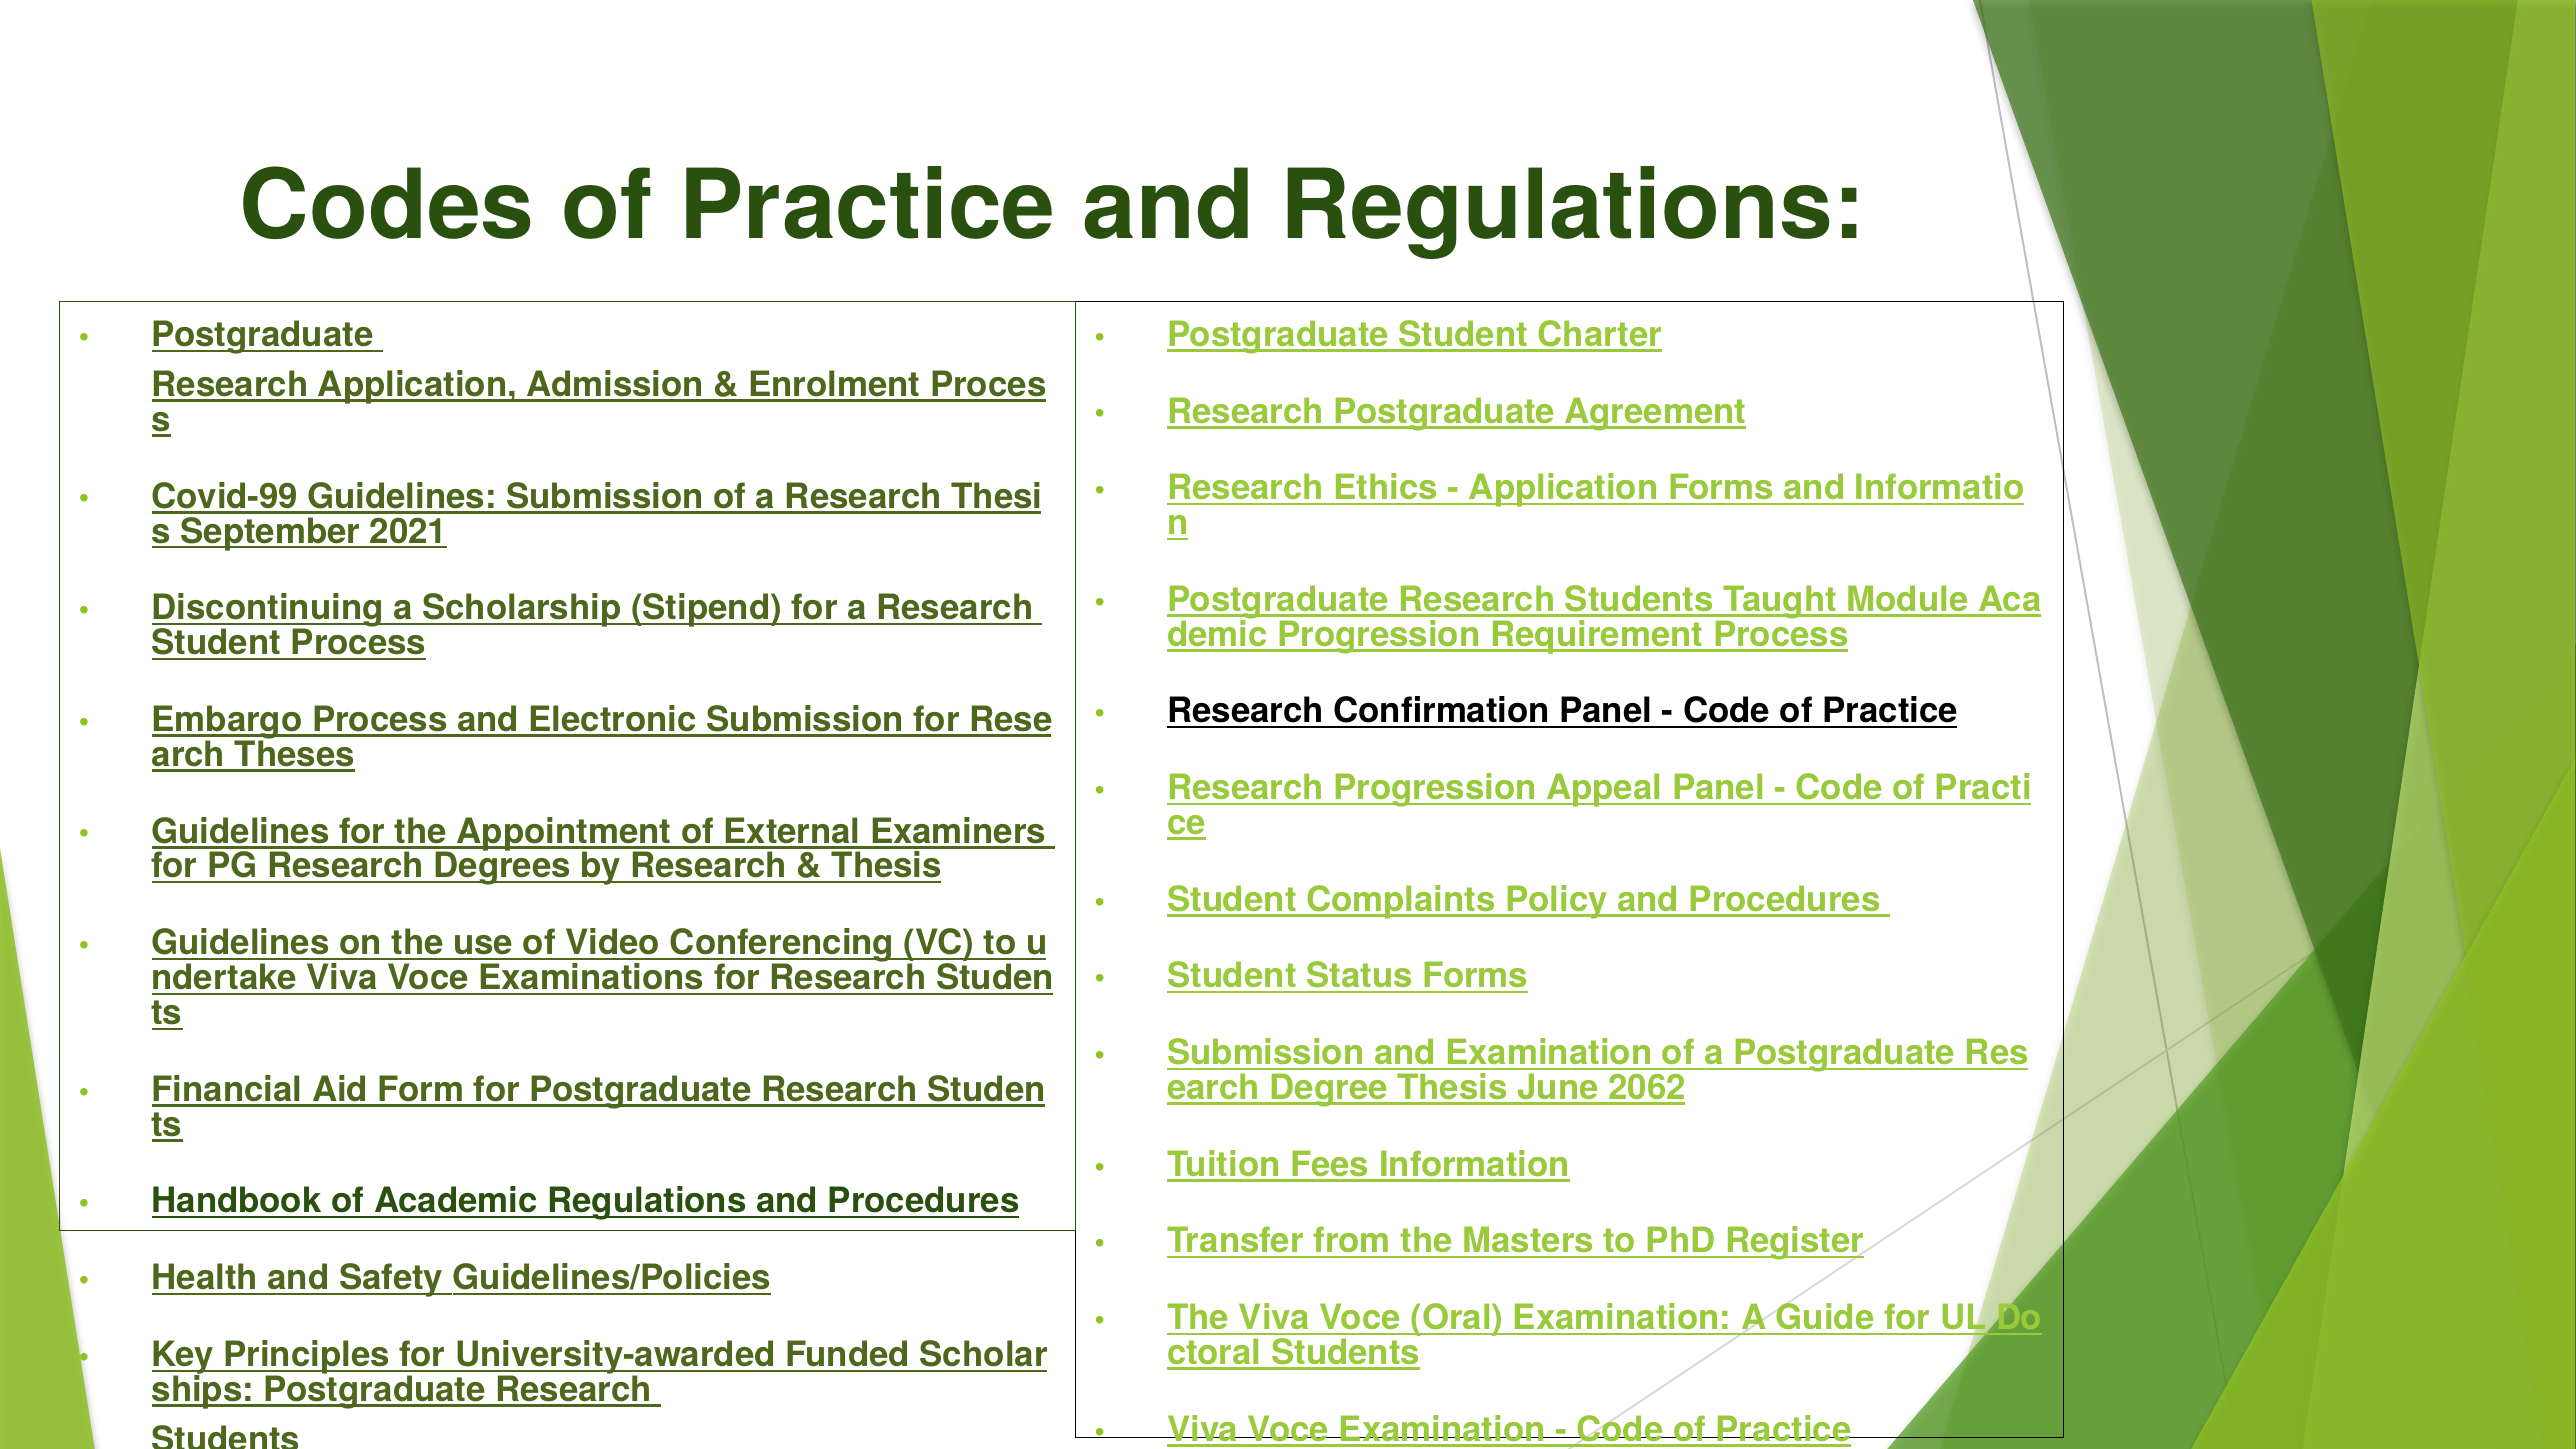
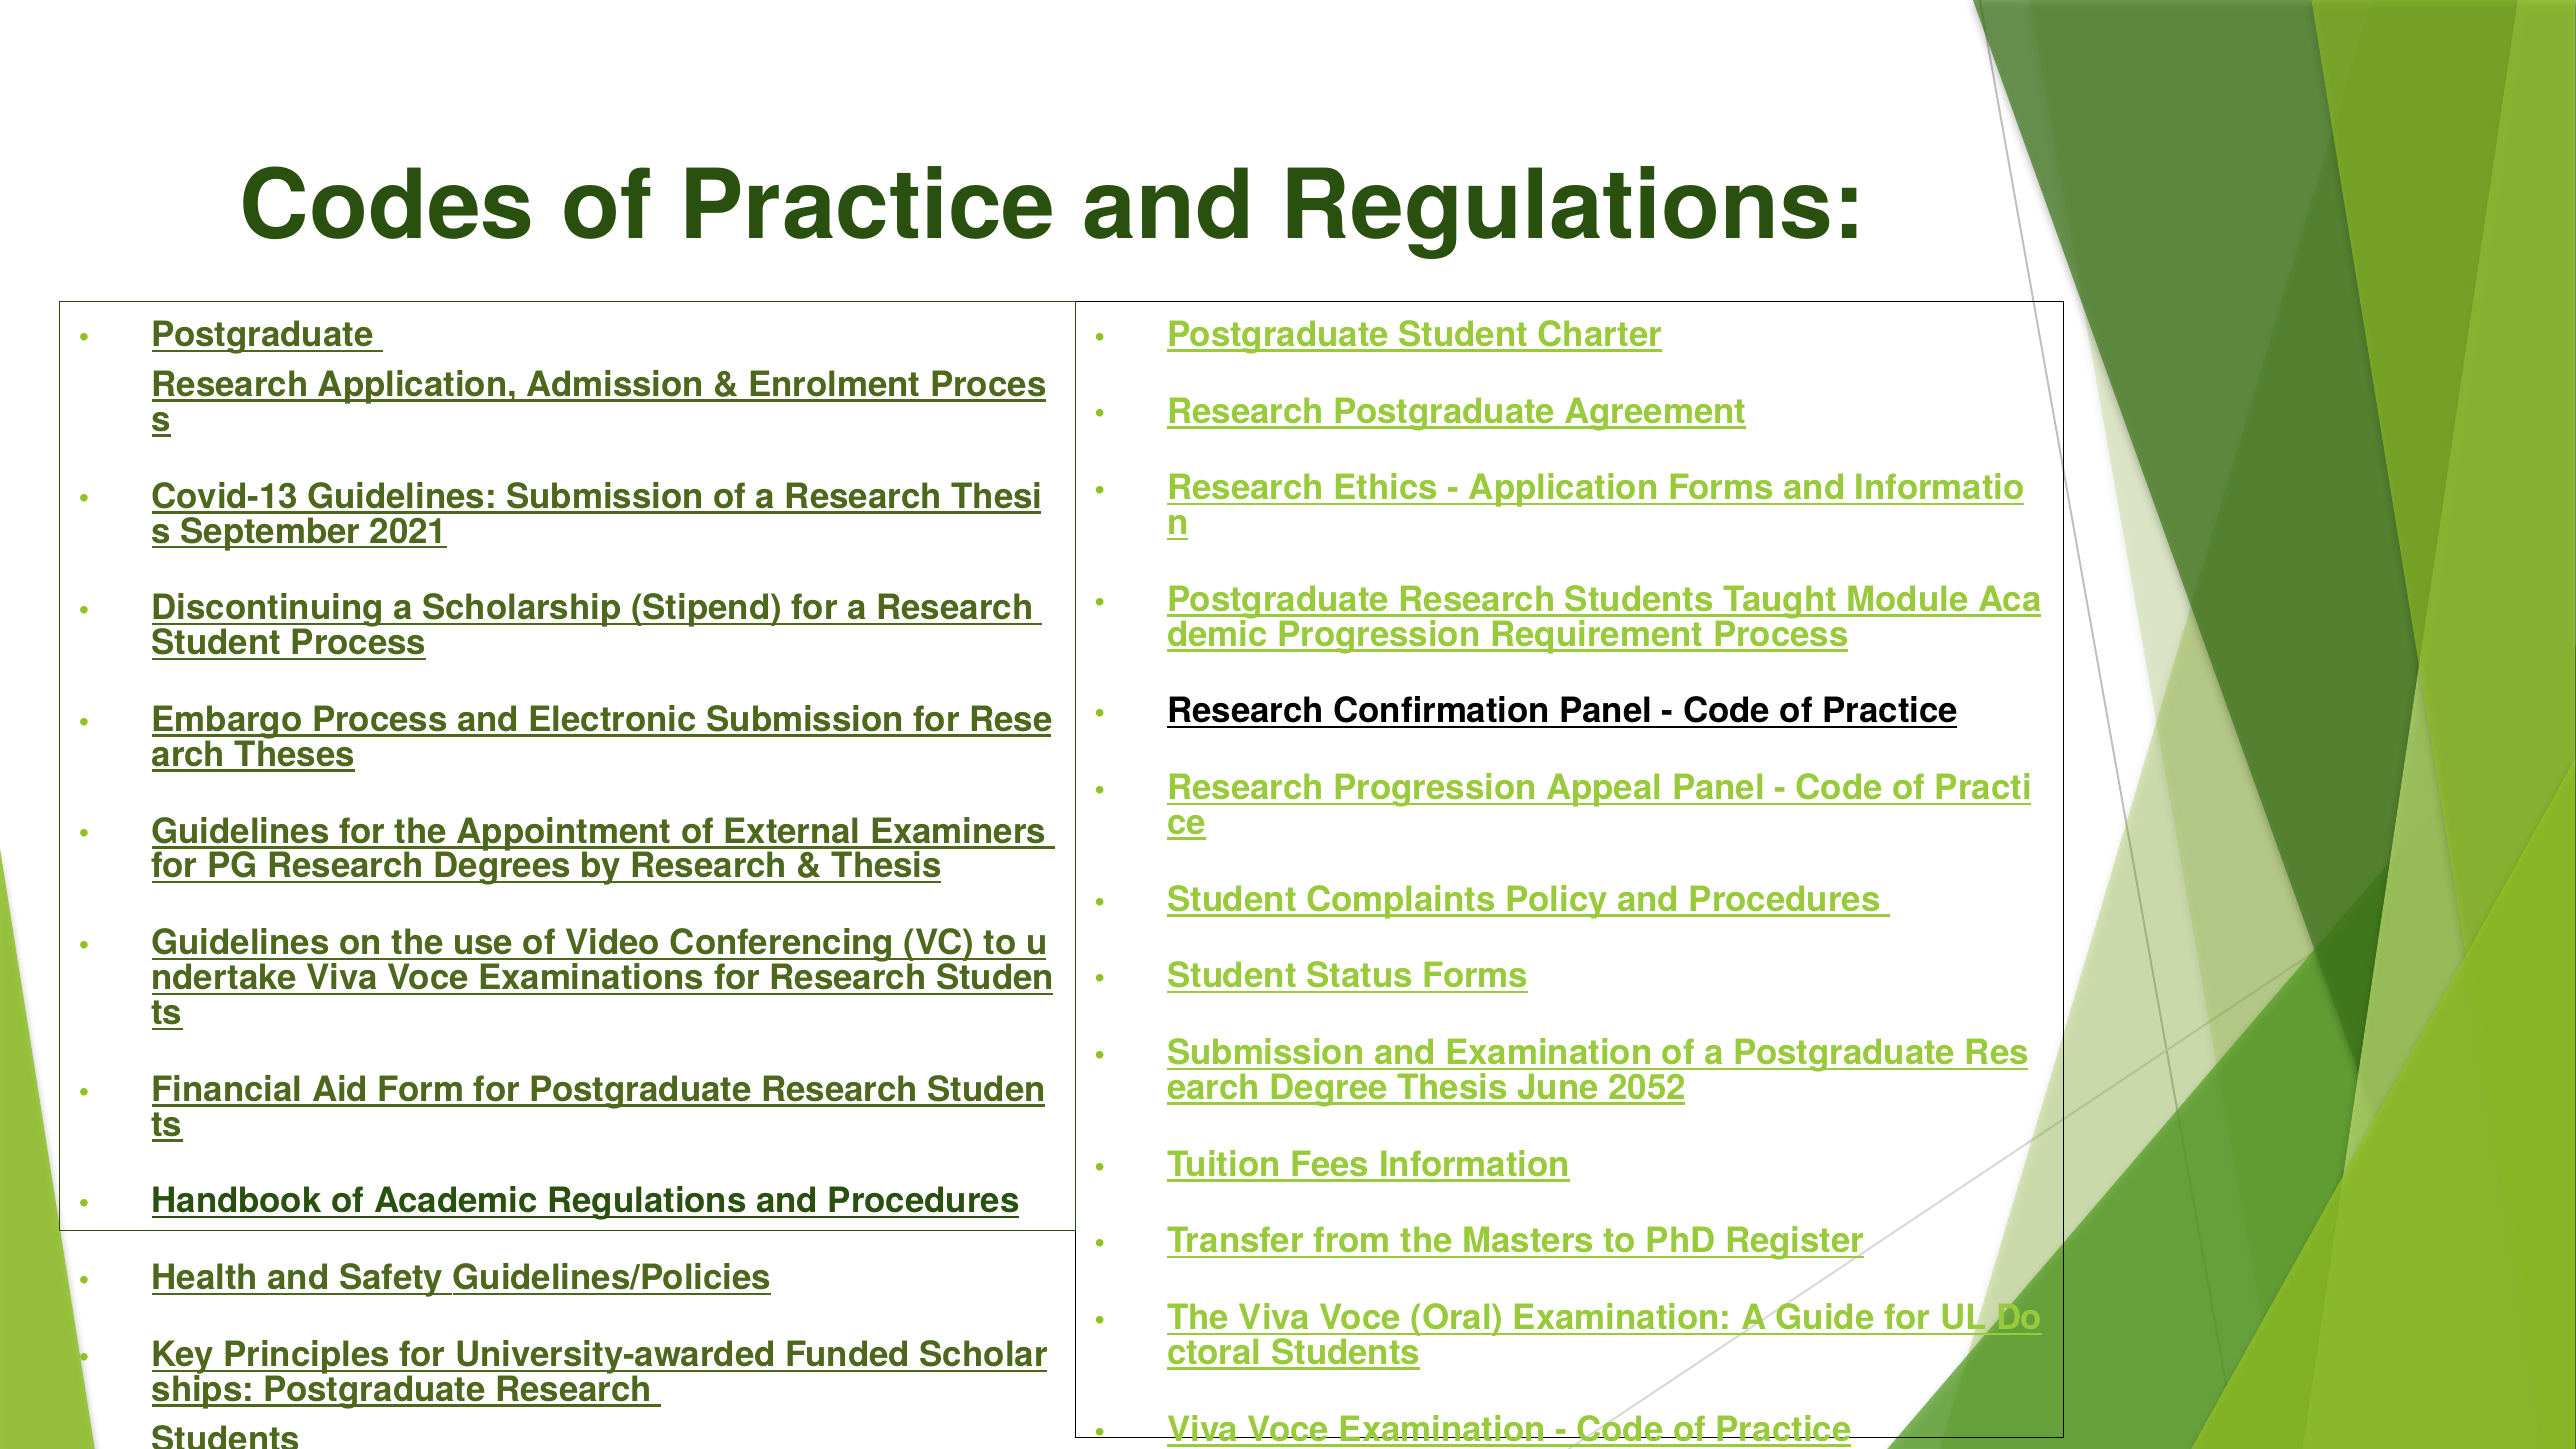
Covid-99: Covid-99 -> Covid-13 (225, 497)
2062: 2062 -> 2052 (1647, 1088)
